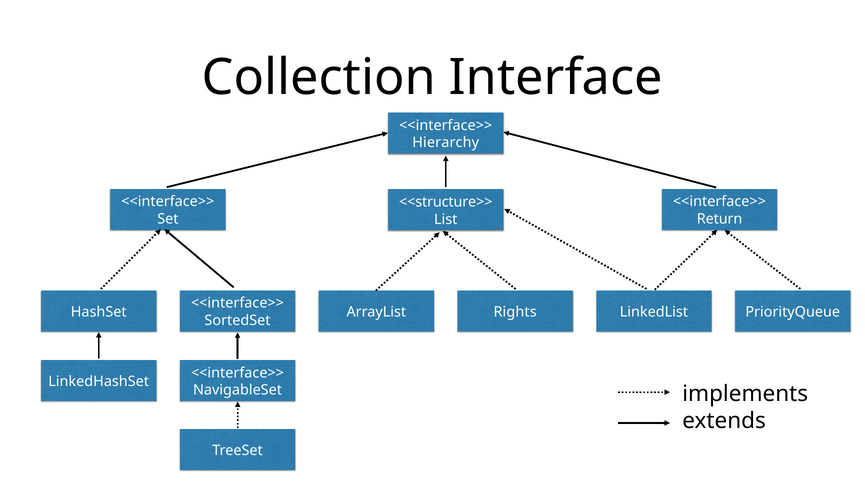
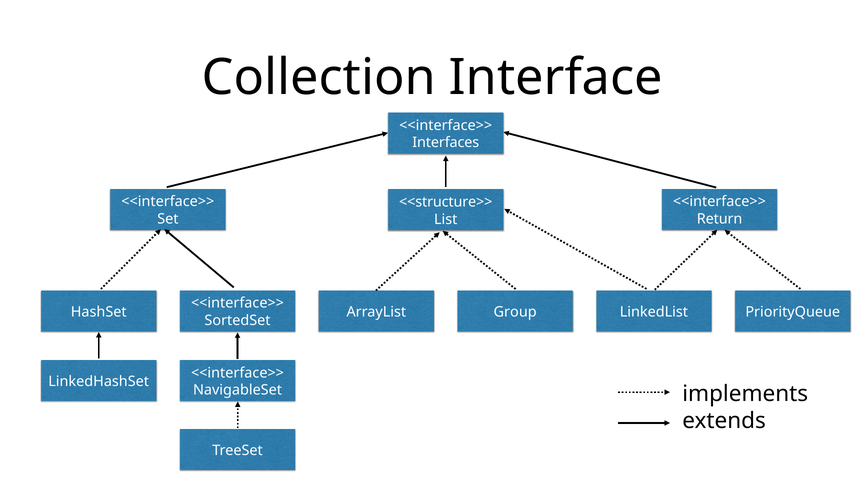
Hierarchy: Hierarchy -> Interfaces (446, 143)
Rights: Rights -> Group (515, 312)
